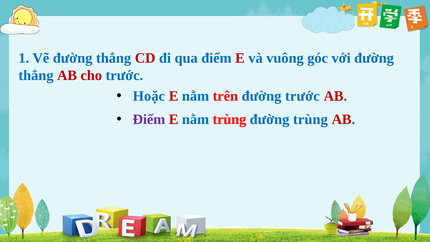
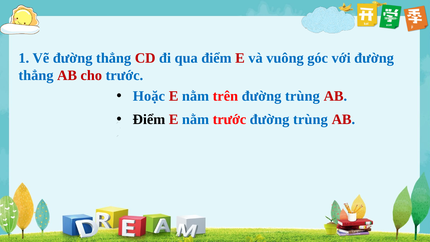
trên đường trước: trước -> trùng (302, 96)
Điểm colour: purple -> black (149, 119)
nằm trùng: trùng -> trước (229, 119)
